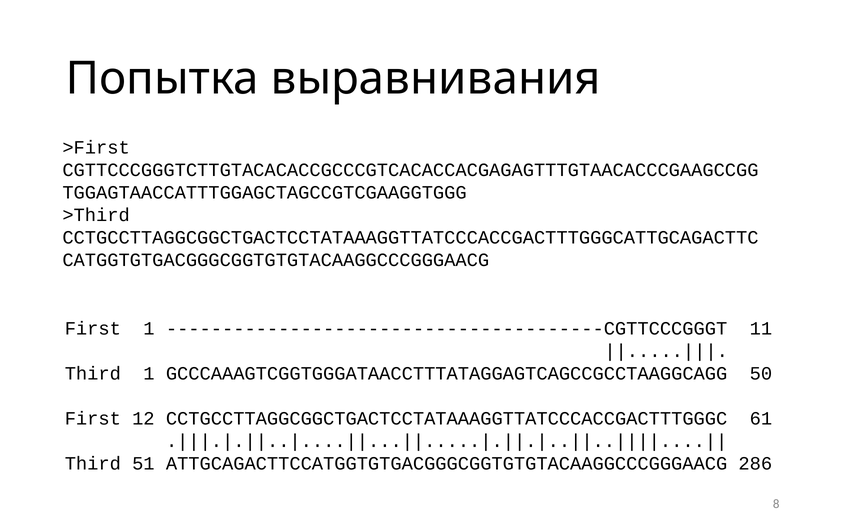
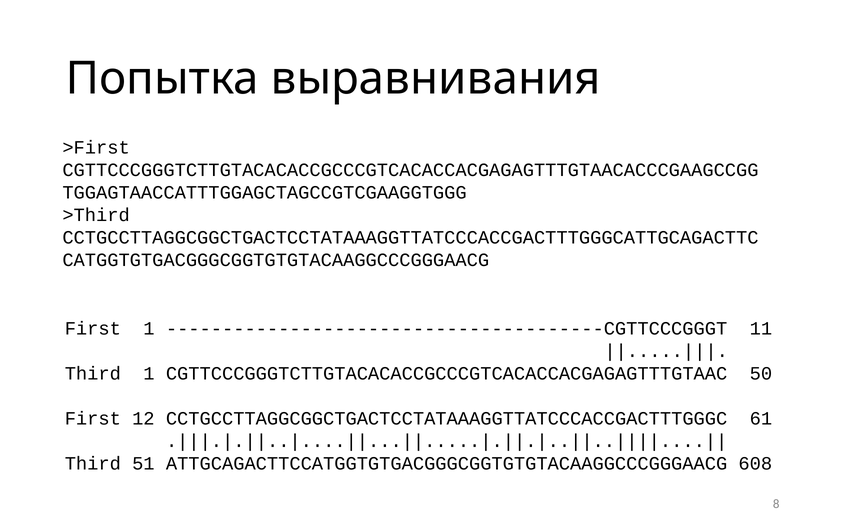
GCCCAAAGTCGGTGGGATAACCTTTATAGGAGTCAGCCGCCTAAGGCAGG: GCCCAAAGTCGGTGGGATAACCTTTATAGGAGTCAGCCGCCTAAGGCAGG -> CGTTCCCGGGTCTTGTACACACCGCCCGTCACACCACGAGAGTTTGTAAC (447, 373)
286: 286 -> 608 (755, 464)
